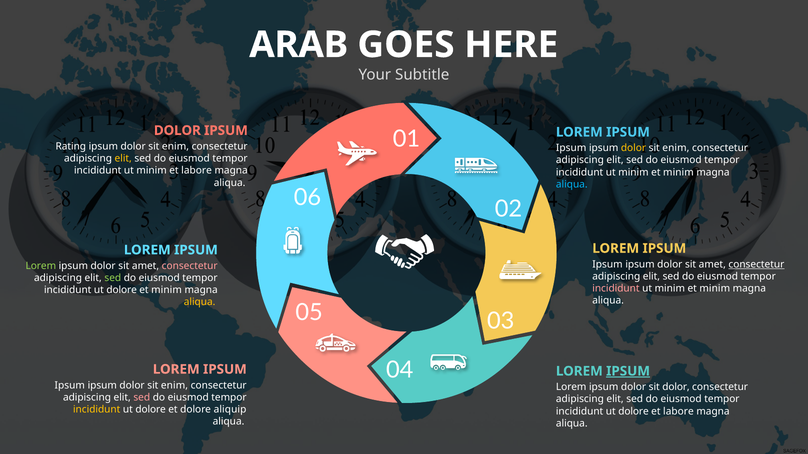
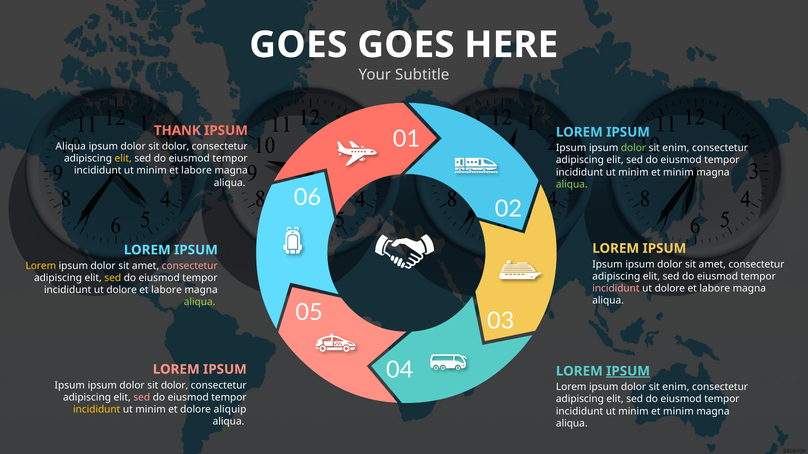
ARAB: ARAB -> GOES (298, 45)
DOLOR: DOLOR -> THANK (177, 131)
Rating: Rating -> Aliqua (71, 147)
enim: enim -> dolor (176, 147)
dolor colour: yellow -> light green (633, 148)
aliqua colour: light blue -> light green (572, 185)
consectetur underline: present -> none (756, 265)
Lorem colour: light green -> yellow (41, 266)
sed colour: light green -> yellow (113, 278)
minim: minim -> dolore (670, 289)
minim: minim -> labore (715, 289)
minim: minim -> labore (167, 290)
aliqua colour: yellow -> light green (200, 302)
enim: enim -> dolor (175, 386)
dolor: dolor -> enim (676, 387)
dolore: dolore -> minim (151, 410)
dolore: dolore -> minim (633, 412)
labore: labore -> minim (678, 412)
